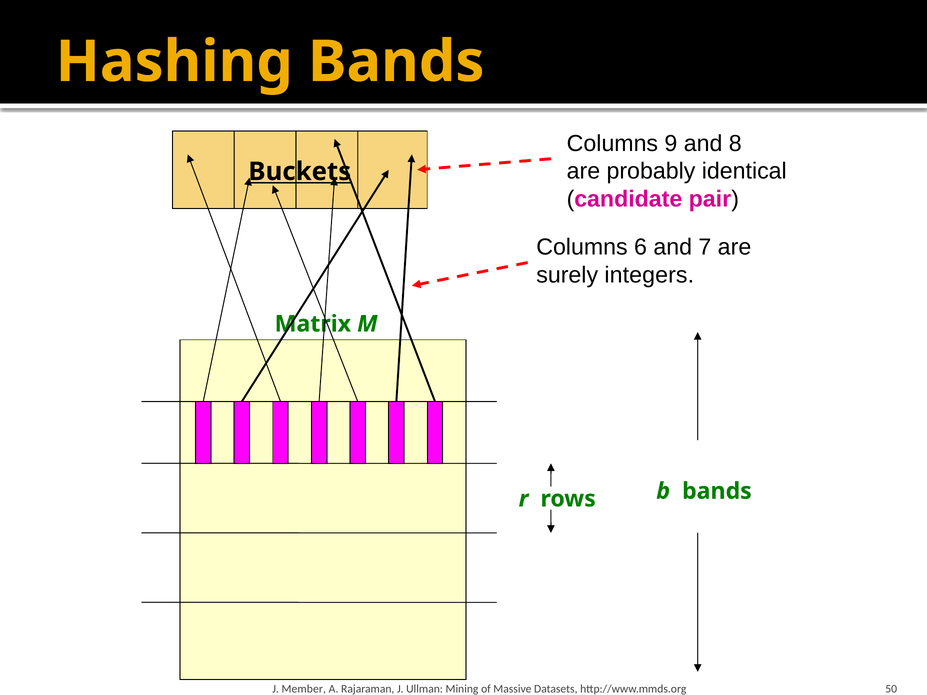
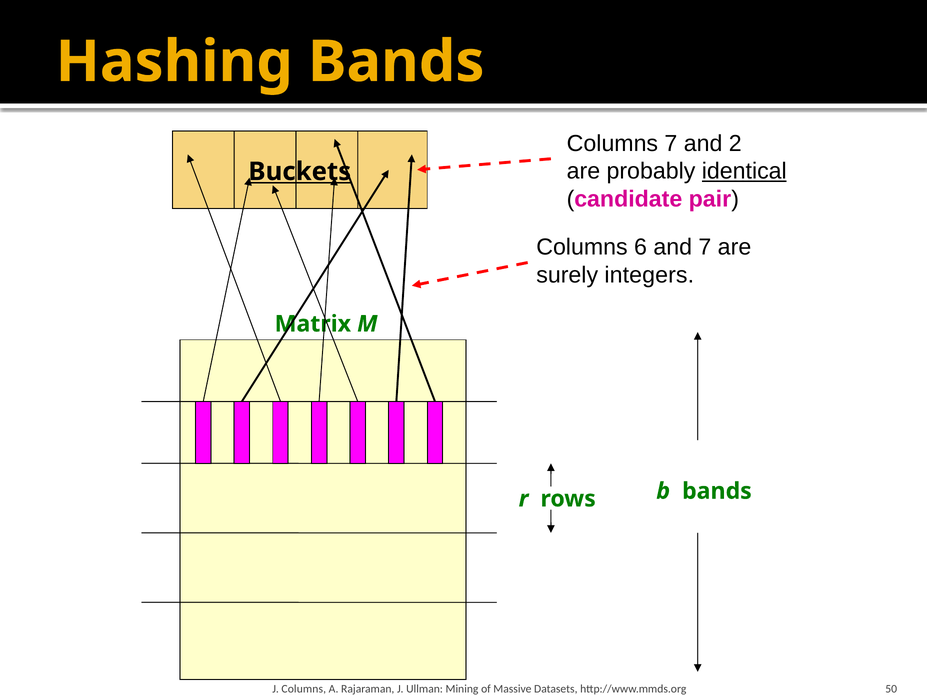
Columns 9: 9 -> 7 (671, 143)
8: 8 -> 2 (735, 143)
identical underline: none -> present (744, 171)
J Member: Member -> Columns (304, 689)
